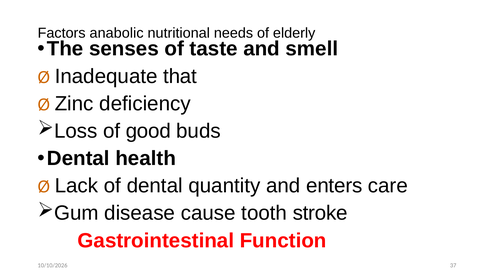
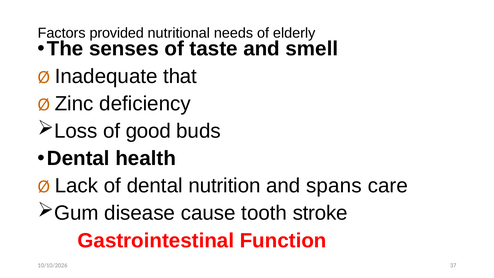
anabolic: anabolic -> provided (117, 33)
quantity: quantity -> nutrition (224, 186)
enters: enters -> spans (334, 186)
